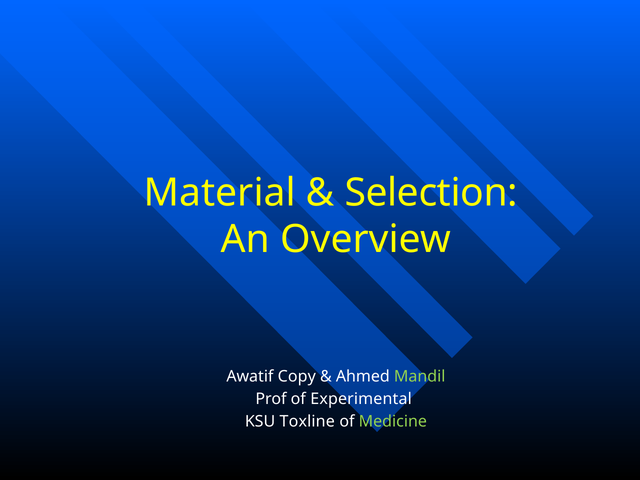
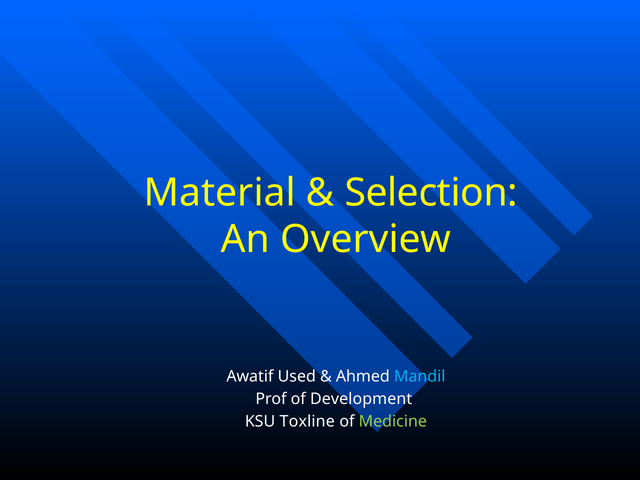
Copy: Copy -> Used (297, 377)
Mandil colour: light green -> light blue (420, 377)
Experimental: Experimental -> Development (361, 399)
